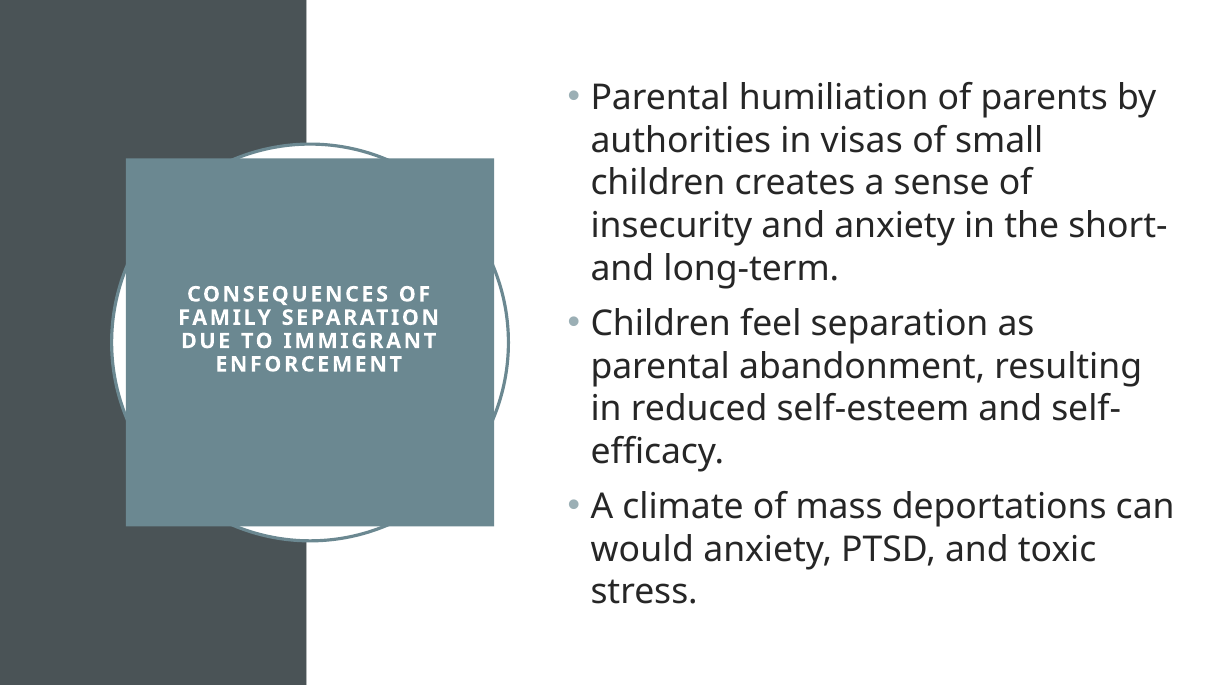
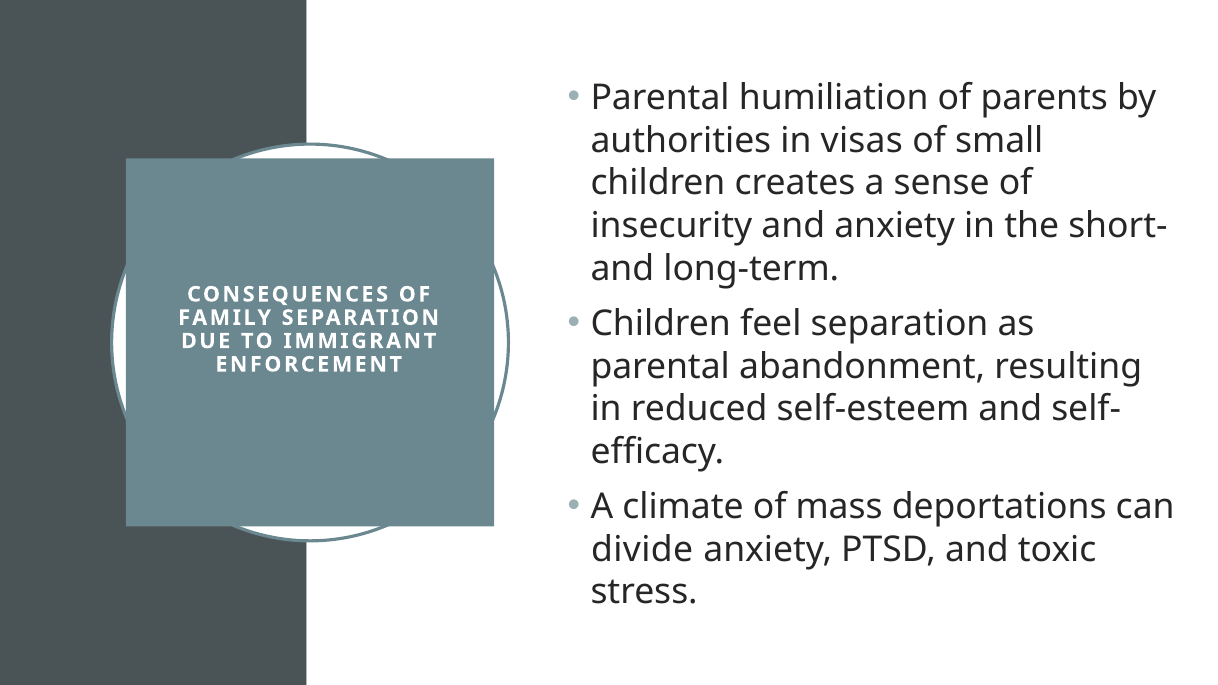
would: would -> divide (642, 550)
